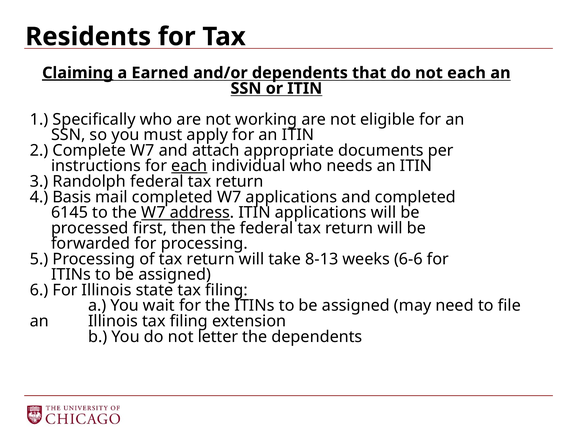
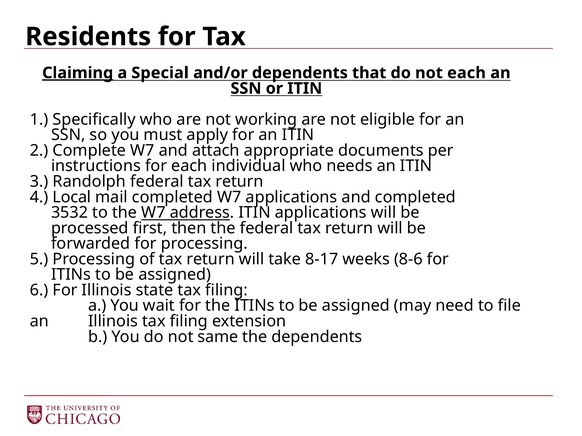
Earned: Earned -> Special (160, 73)
each underline: present -> none (189, 166)
Basis: Basis -> Local (72, 197)
6145: 6145 -> 3532 (70, 213)
8-13: 8-13 -> 8-17 (322, 259)
6-6: 6-6 -> 8-6 (408, 259)
letter: letter -> same (218, 337)
